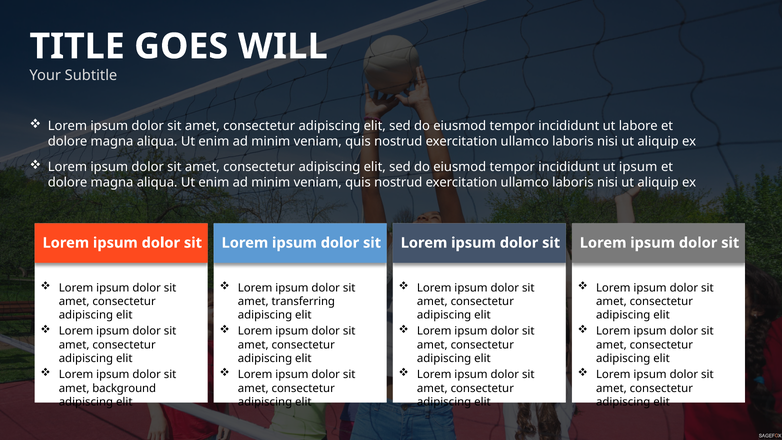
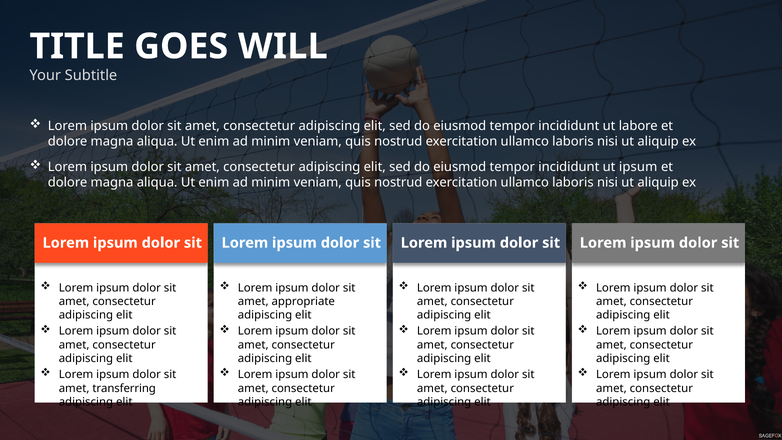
transferring: transferring -> appropriate (303, 301)
background: background -> transferring (124, 388)
